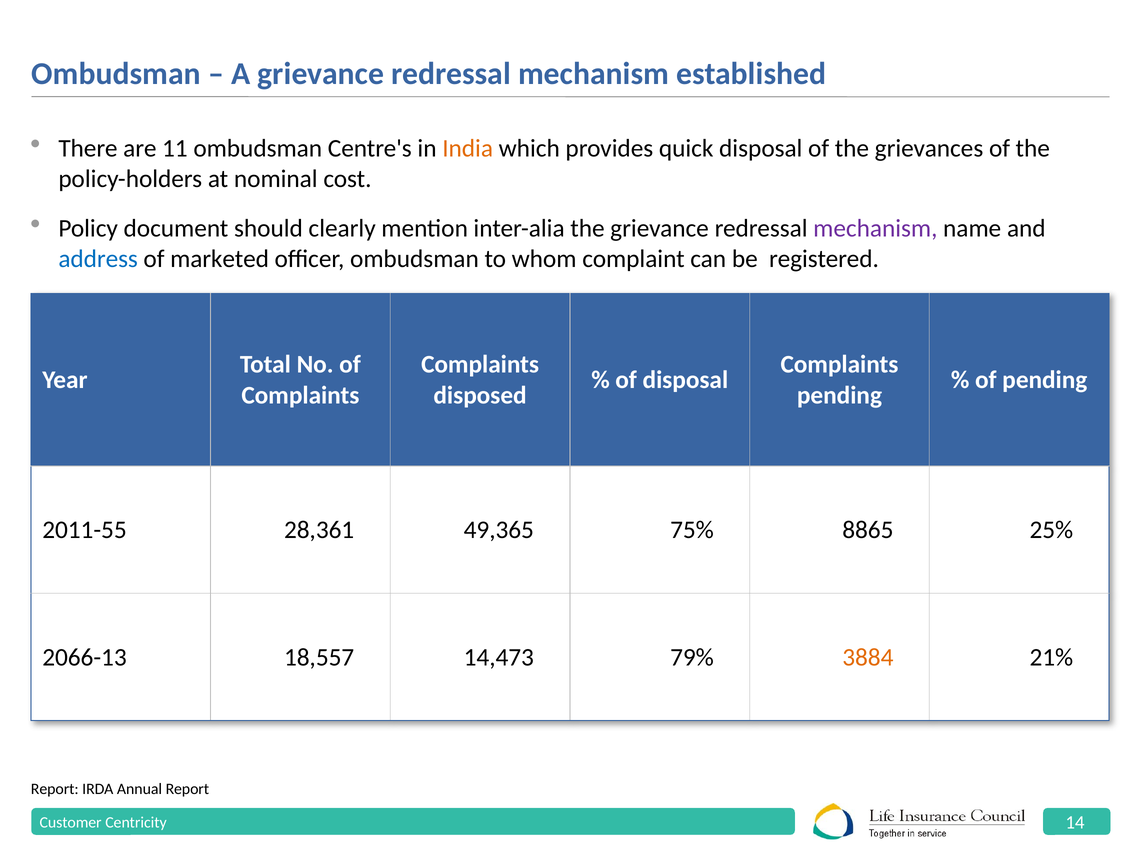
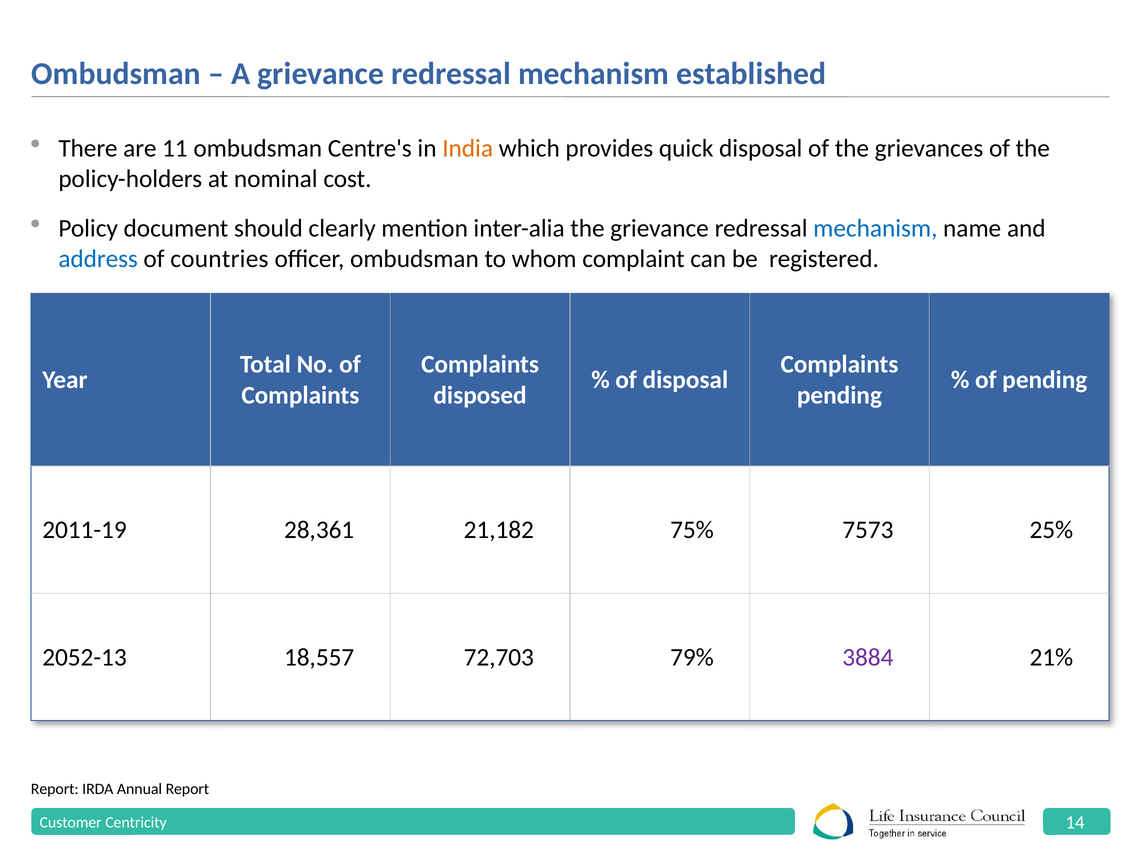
mechanism colour: purple -> blue (875, 228)
marketed: marketed -> countries (219, 259)
2011-55: 2011-55 -> 2011-19 (84, 530)
49,365: 49,365 -> 21,182 (499, 530)
8865: 8865 -> 7573 (868, 530)
2066-13: 2066-13 -> 2052-13 (84, 657)
14,473: 14,473 -> 72,703 (499, 657)
3884 colour: orange -> purple (868, 657)
